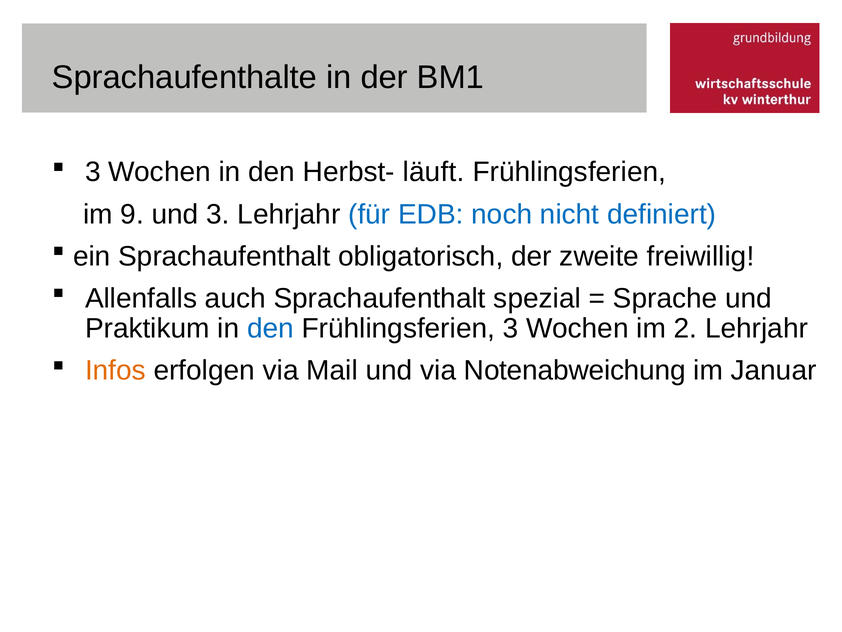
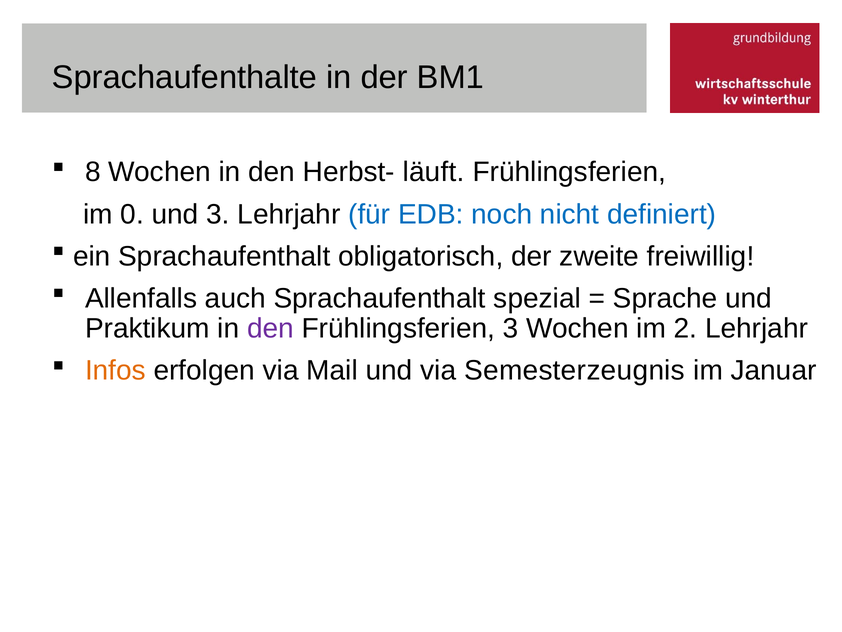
3: 3 -> 8 (93, 172)
9: 9 -> 0 (132, 214)
den colour: blue -> purple (270, 328)
Notenabweichung: Notenabweichung -> Semesterzeugnis (575, 370)
